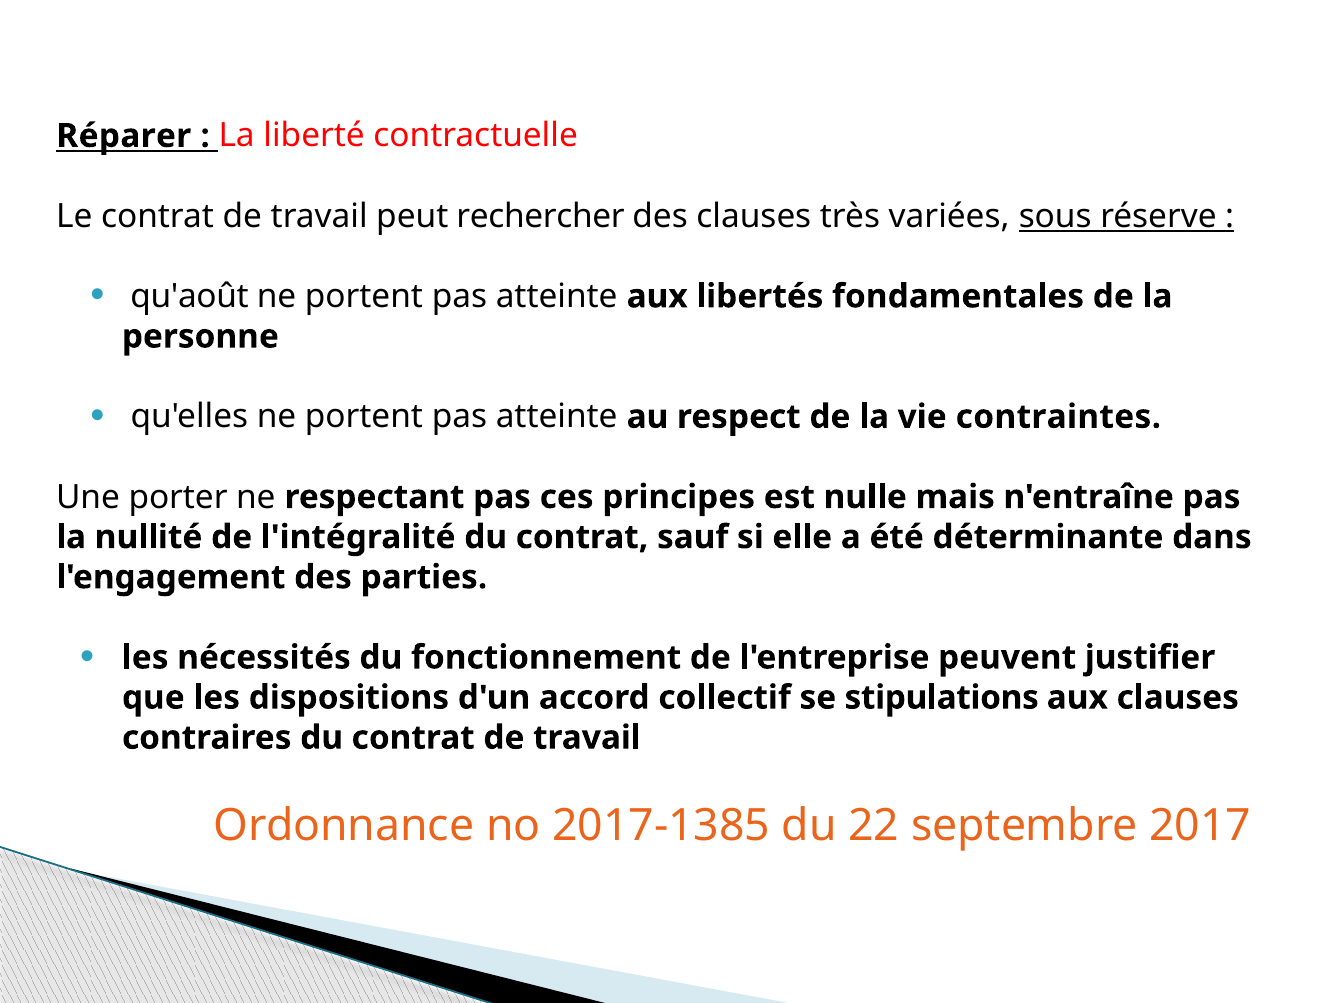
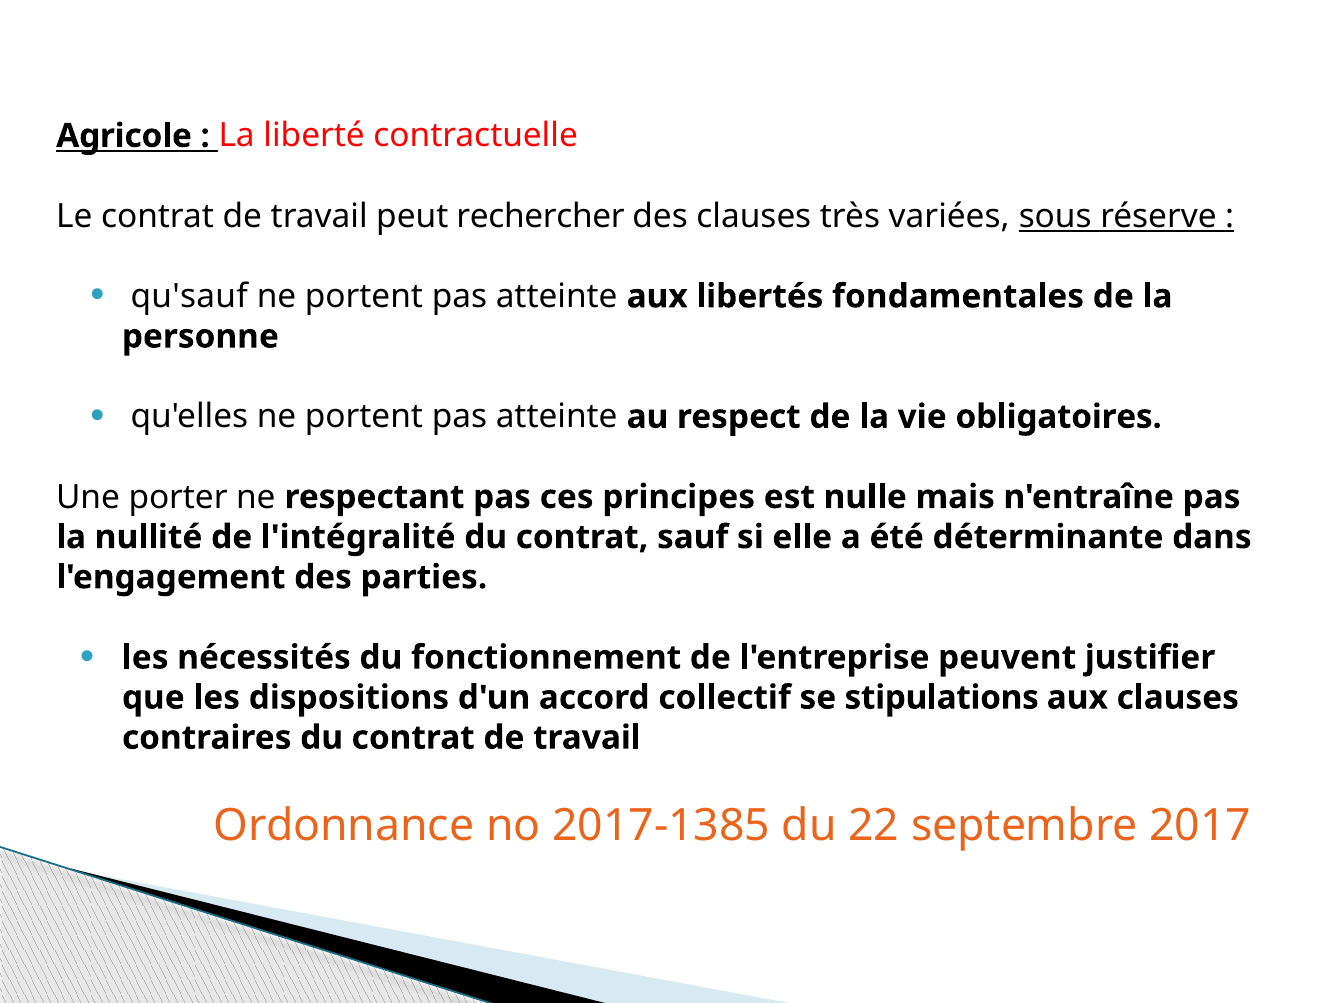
Réparer: Réparer -> Agricole (124, 136)
qu'août: qu'août -> qu'sauf (189, 296)
contraintes: contraintes -> obligatoires (1059, 417)
